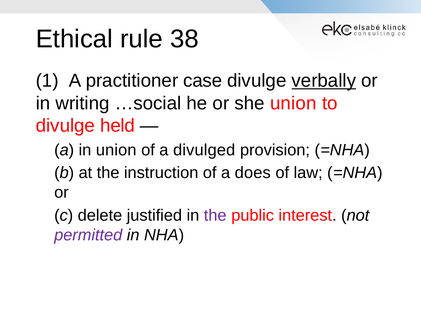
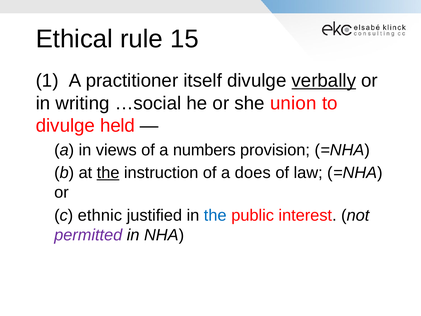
38: 38 -> 15 (184, 39)
case: case -> itself (203, 81)
in union: union -> views (116, 150)
divulged: divulged -> numbers (204, 150)
the underline: none -> present (108, 173)
delete: delete -> ethnic (100, 215)
the colour: purple -> blue (215, 215)
